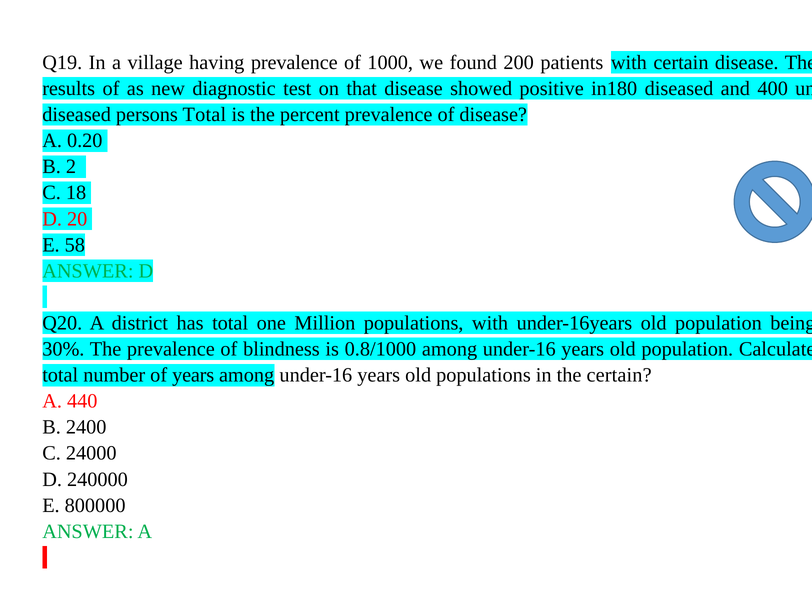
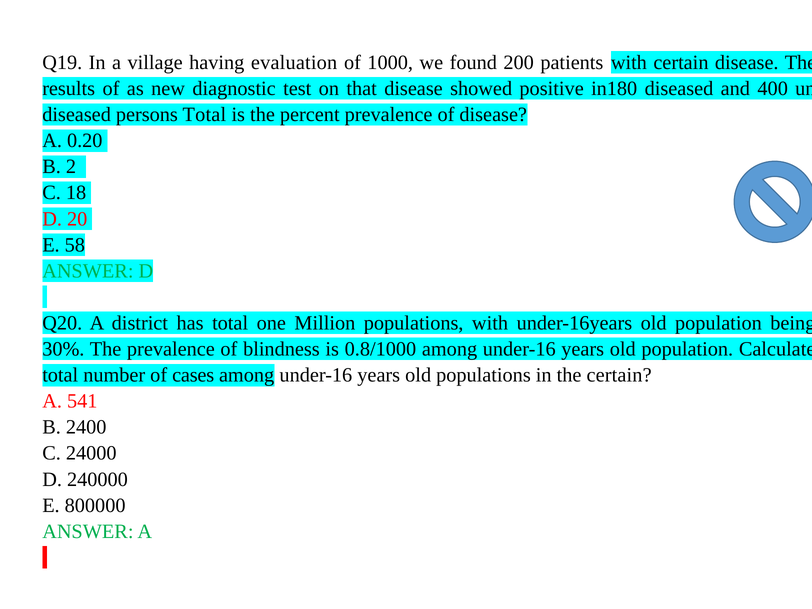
having prevalence: prevalence -> evaluation (294, 62)
of years: years -> cases (193, 375)
440: 440 -> 541 (82, 401)
